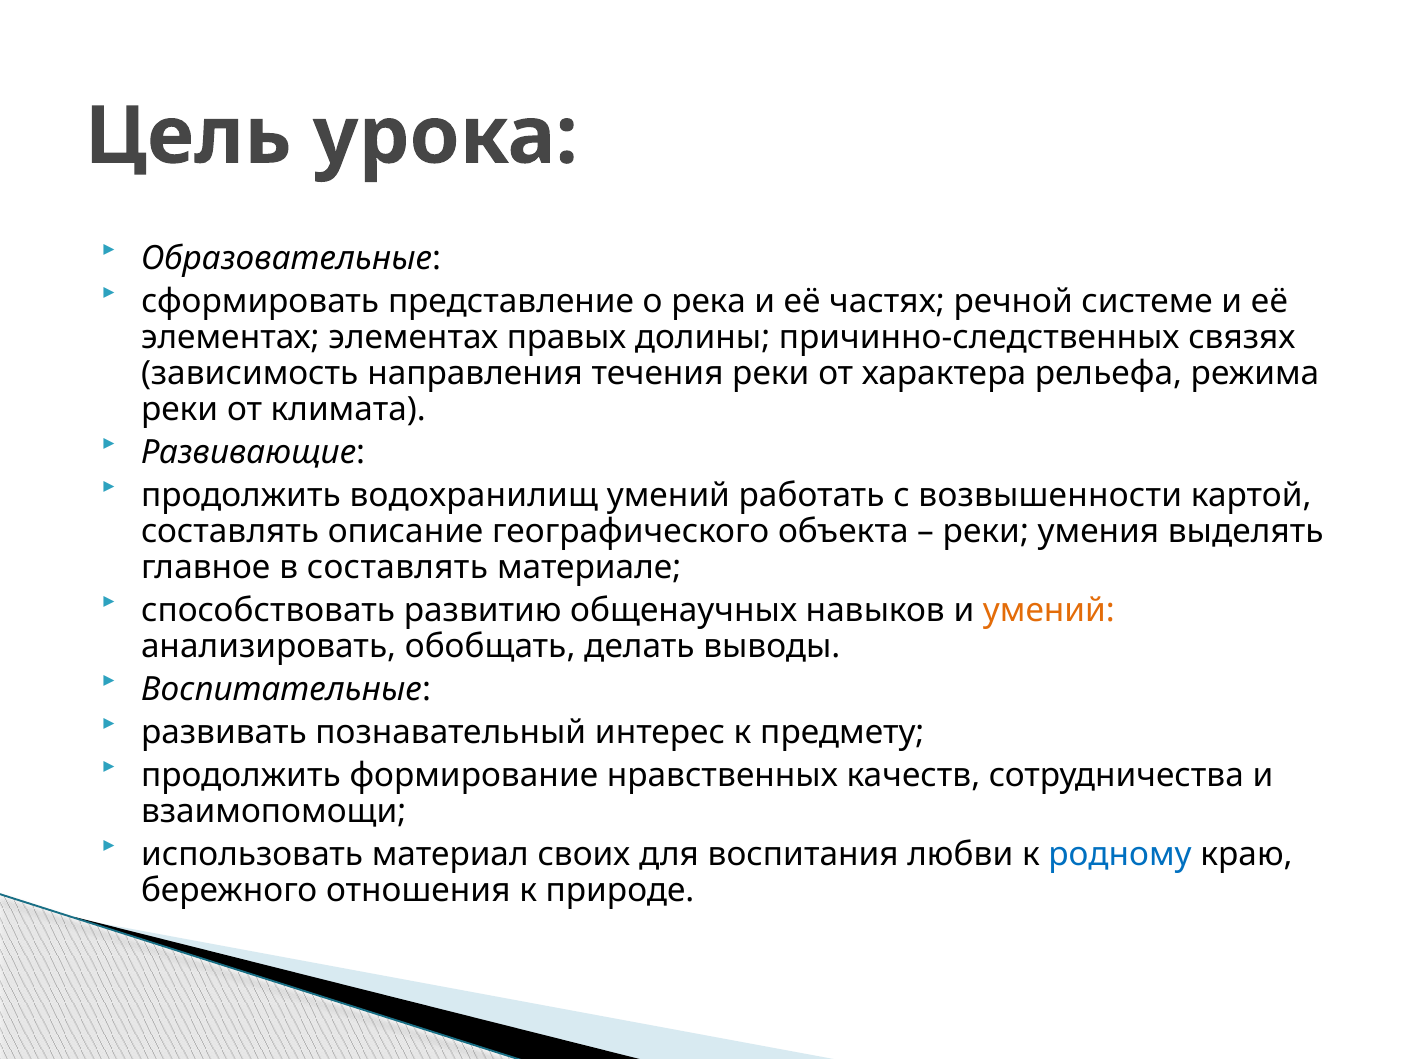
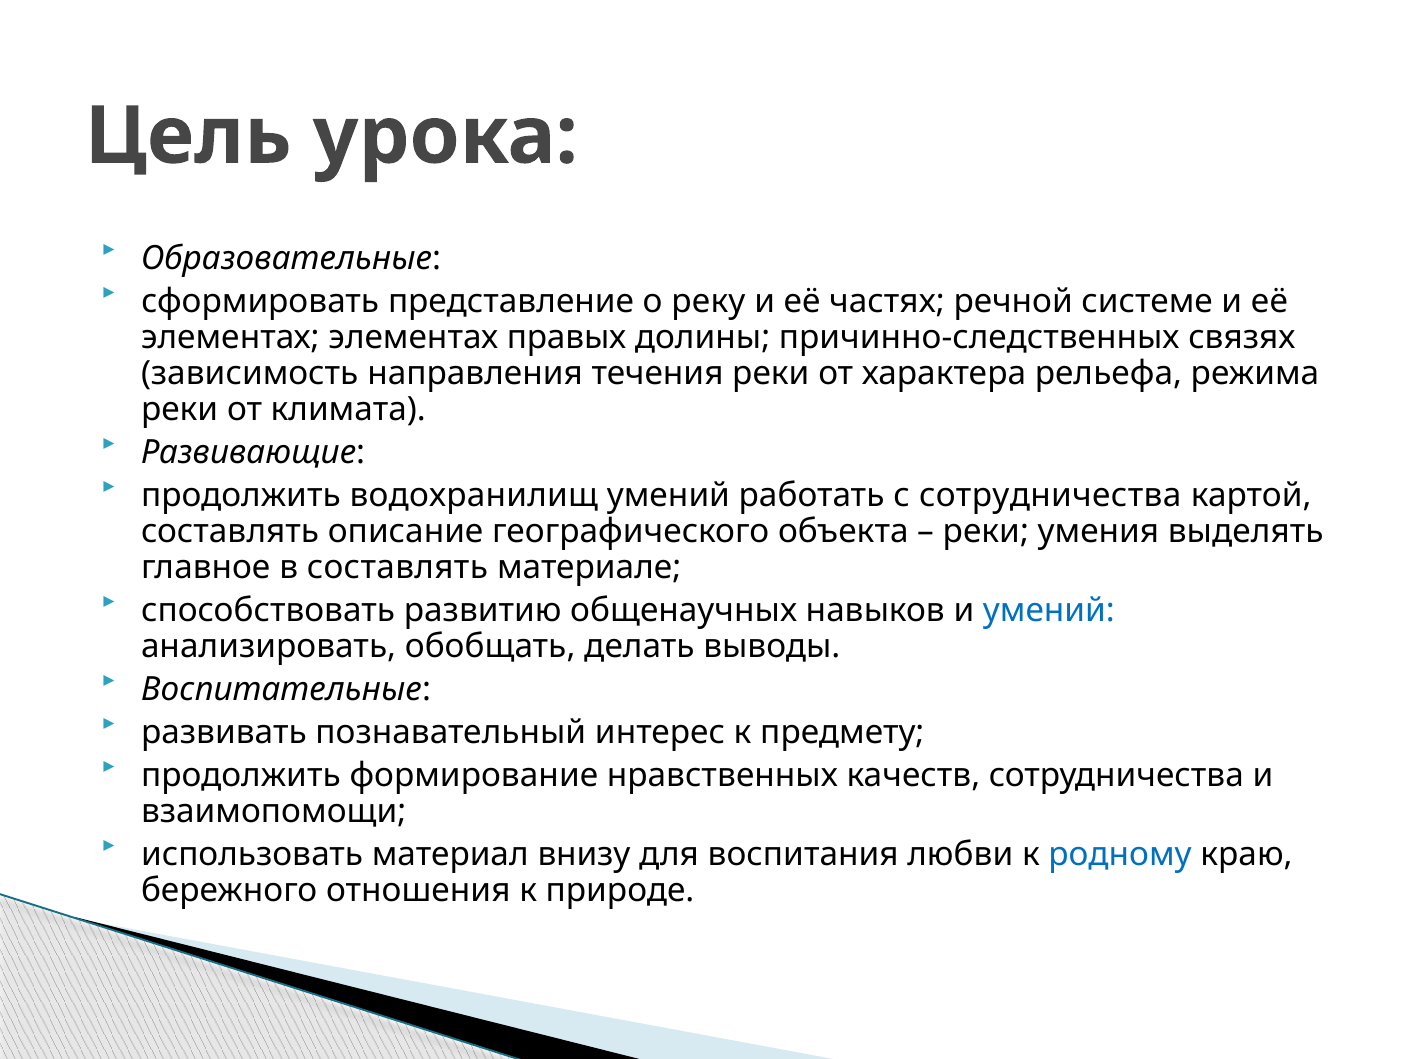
река: река -> реку (708, 301)
с возвышенности: возвышенности -> сотрудничества (1050, 496)
умений colour: orange -> blue (1049, 611)
своих: своих -> внизу (584, 855)
